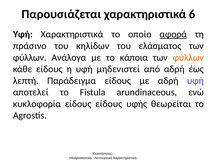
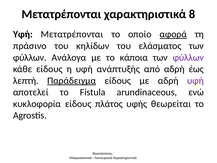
Παρουσιάζεται: Παρουσιάζεται -> Μετατρέπονται (61, 14)
6: 6 -> 8 (192, 14)
Υφή Χαρακτηριστικά: Χαρακτηριστικά -> Μετατρέπονται (72, 34)
φύλλων colour: orange -> purple (188, 57)
μηδενιστεί: μηδενιστεί -> ανάπτυξής (118, 69)
Παράδειγμα underline: none -> present (72, 81)
είδους είδους: είδους -> πλάτος (109, 104)
